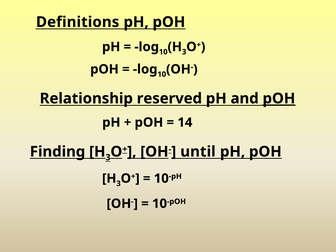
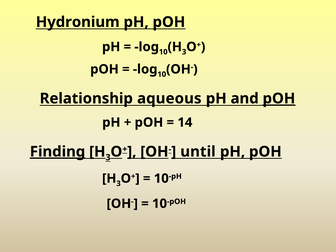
Definitions: Definitions -> Hydronium (78, 22)
reserved: reserved -> aqueous (169, 98)
Finding underline: none -> present (58, 152)
